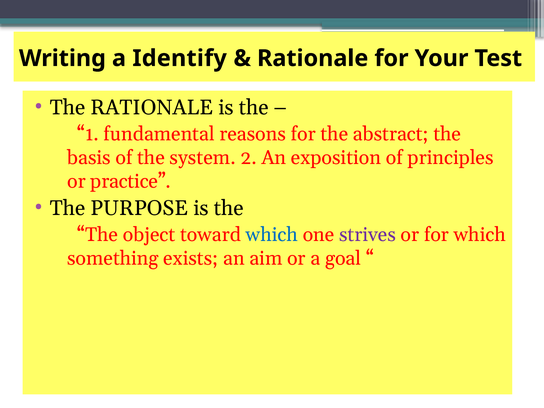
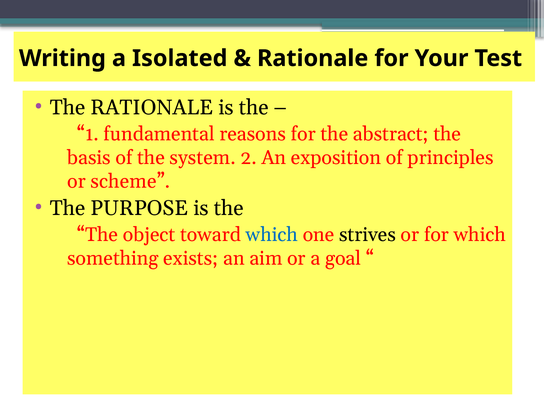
Identify: Identify -> Isolated (180, 58)
practice: practice -> scheme (130, 181)
strives colour: purple -> black (367, 235)
